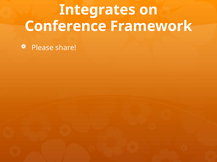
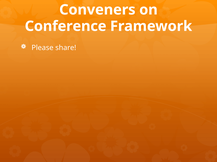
Integrates: Integrates -> Conveners (97, 10)
